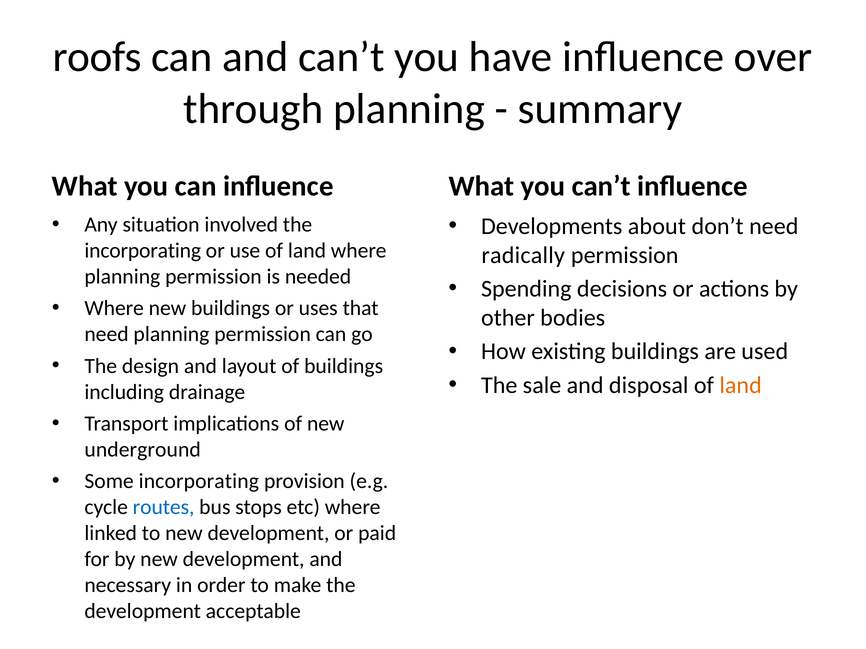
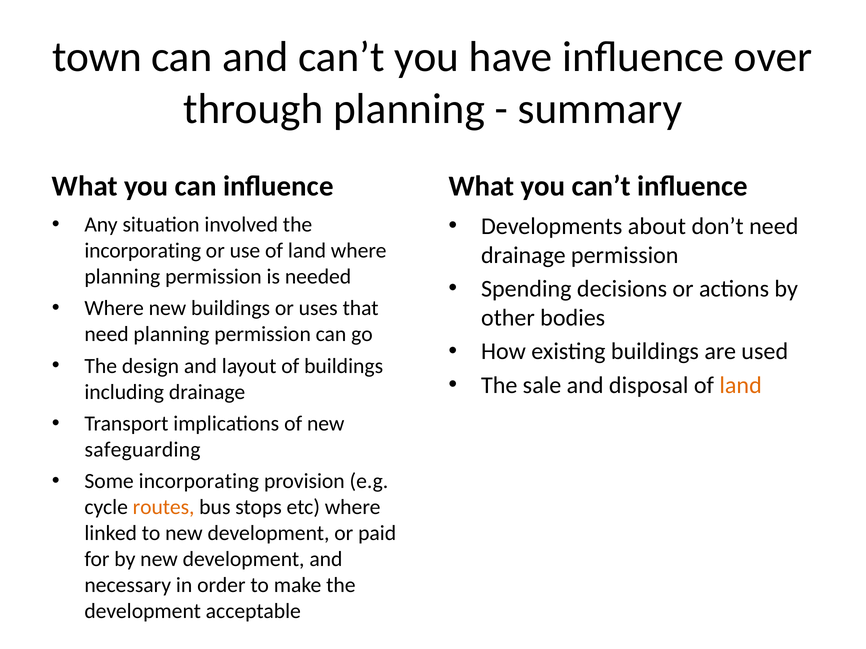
roofs: roofs -> town (97, 57)
radically: radically -> drainage (523, 255)
underground: underground -> safeguarding (143, 450)
routes colour: blue -> orange (164, 508)
